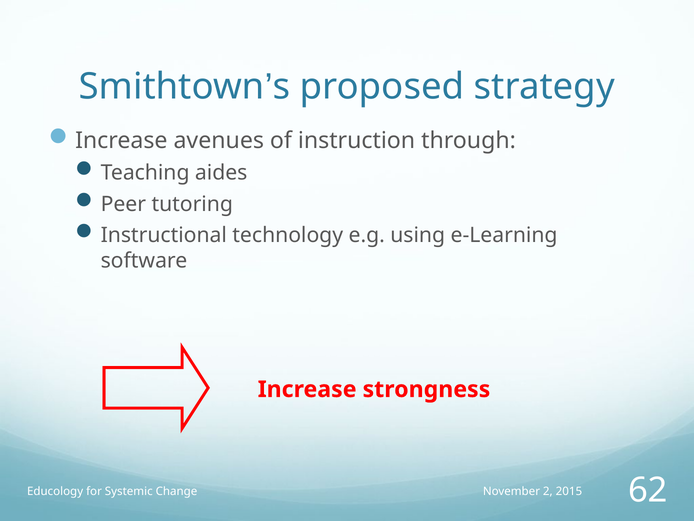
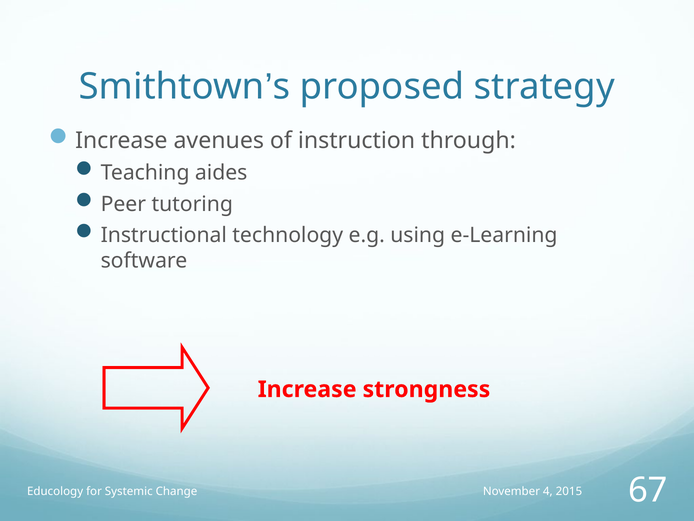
2: 2 -> 4 (548, 491)
62: 62 -> 67 (648, 490)
